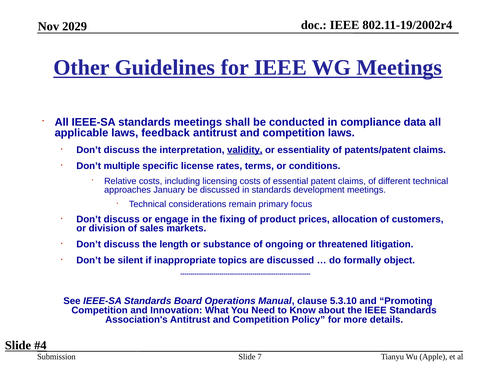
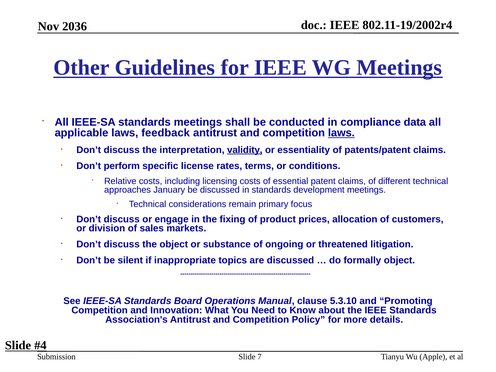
2029: 2029 -> 2036 (75, 26)
laws underline: none -> present (341, 133)
multiple: multiple -> perform (122, 166)
the length: length -> object (174, 244)
